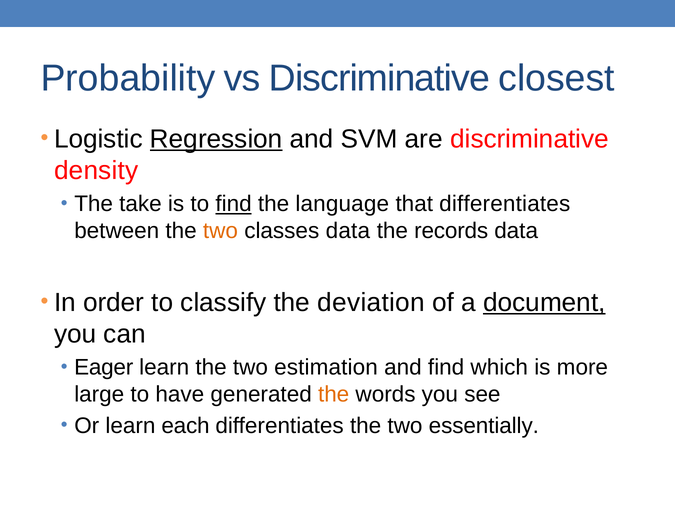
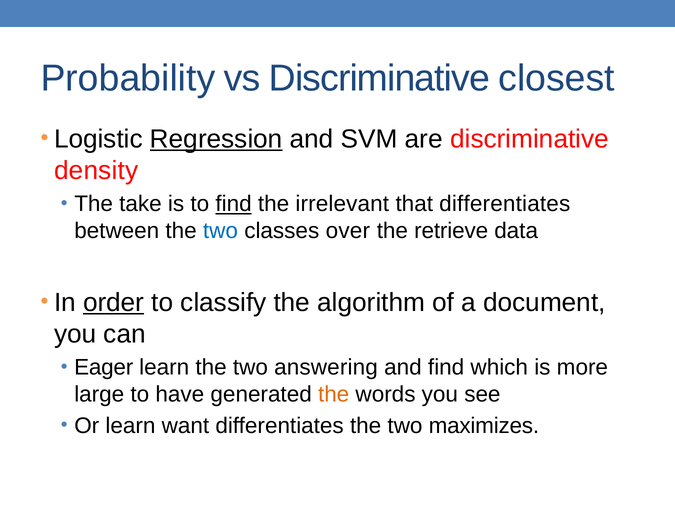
language: language -> irrelevant (342, 204)
two colour: orange -> blue (220, 231)
classes data: data -> over (348, 231)
records: records -> retrieve (451, 231)
order underline: none -> present (114, 303)
deviation: deviation -> algorithm (371, 303)
document underline: present -> none (544, 303)
estimation: estimation -> answering (326, 368)
each: each -> want (185, 426)
essentially: essentially -> maximizes (484, 426)
